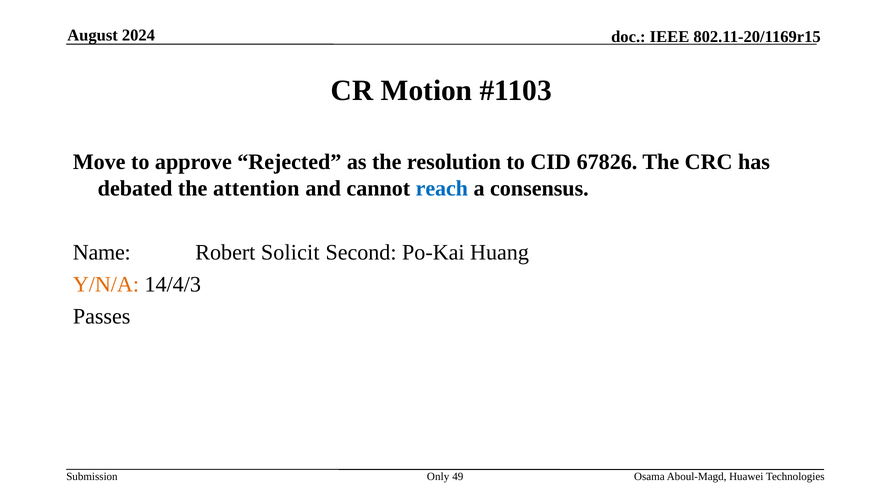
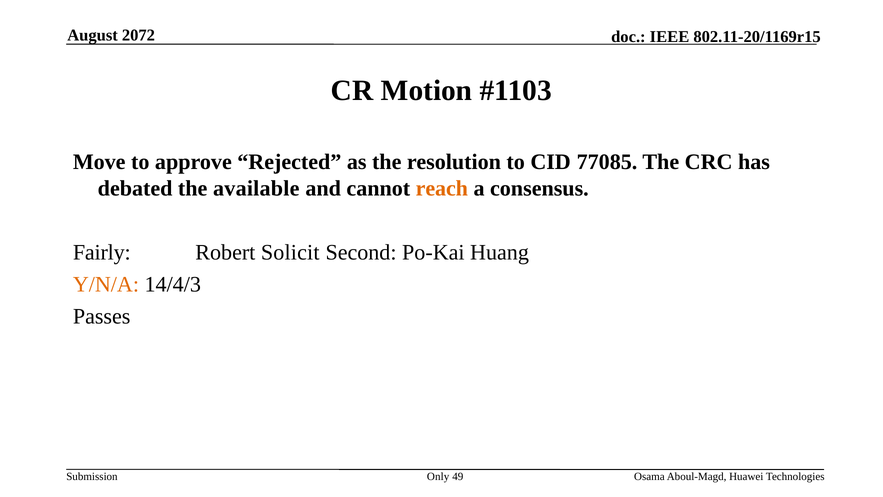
2024: 2024 -> 2072 (138, 35)
67826: 67826 -> 77085 (607, 162)
attention: attention -> available (256, 188)
reach colour: blue -> orange (442, 188)
Name: Name -> Fairly (102, 252)
